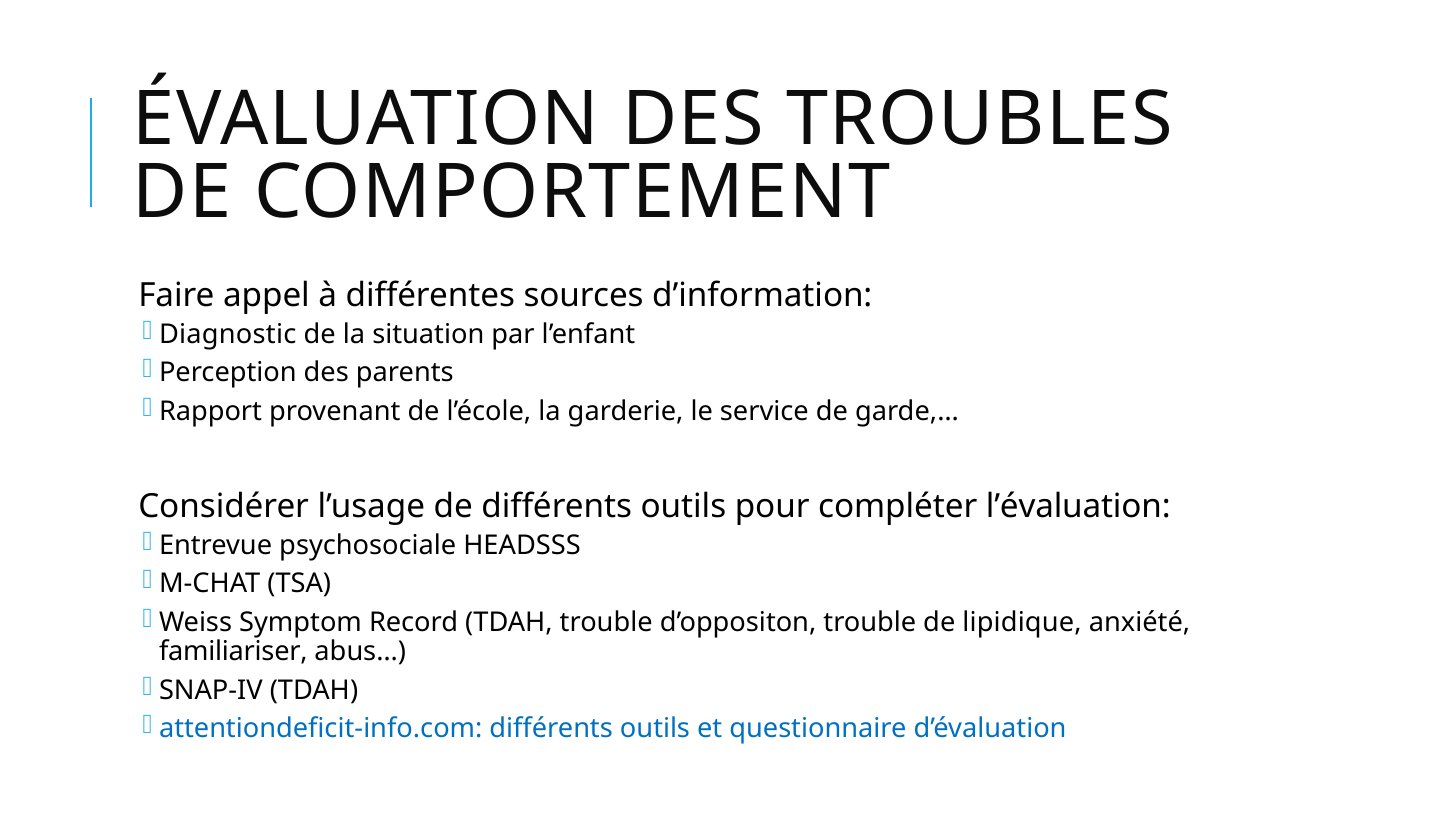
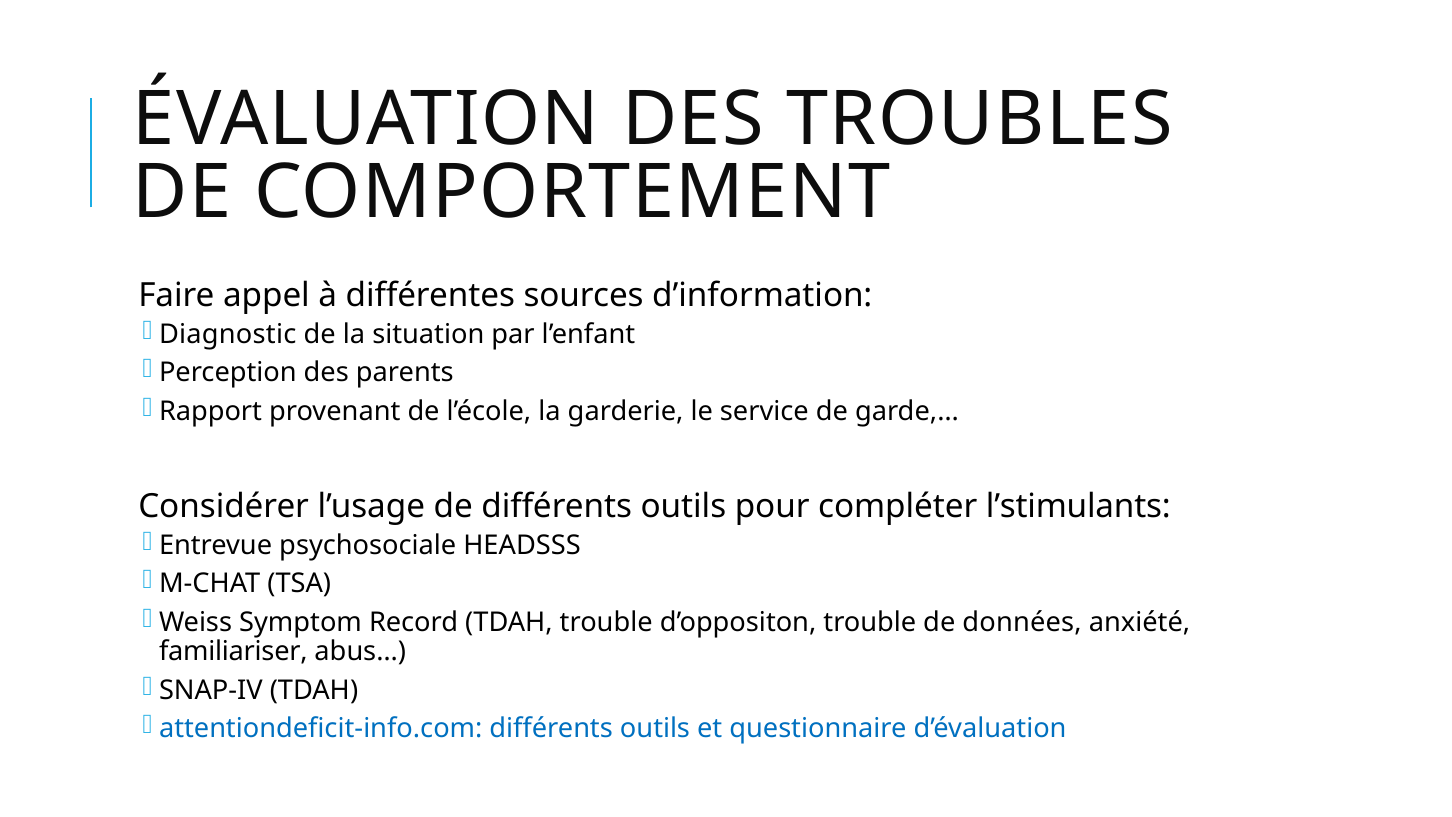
l’évaluation: l’évaluation -> l’stimulants (1078, 507)
lipidique: lipidique -> données (1022, 622)
